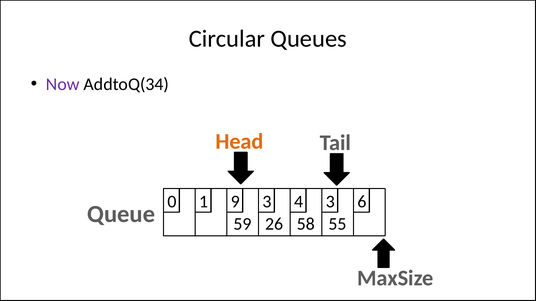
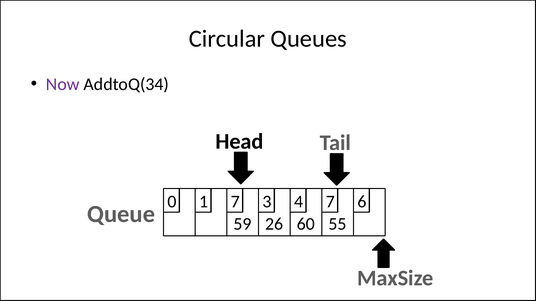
Head colour: orange -> black (239, 142)
1 9: 9 -> 7 (235, 202)
4 3: 3 -> 7 (330, 202)
58: 58 -> 60 (306, 224)
